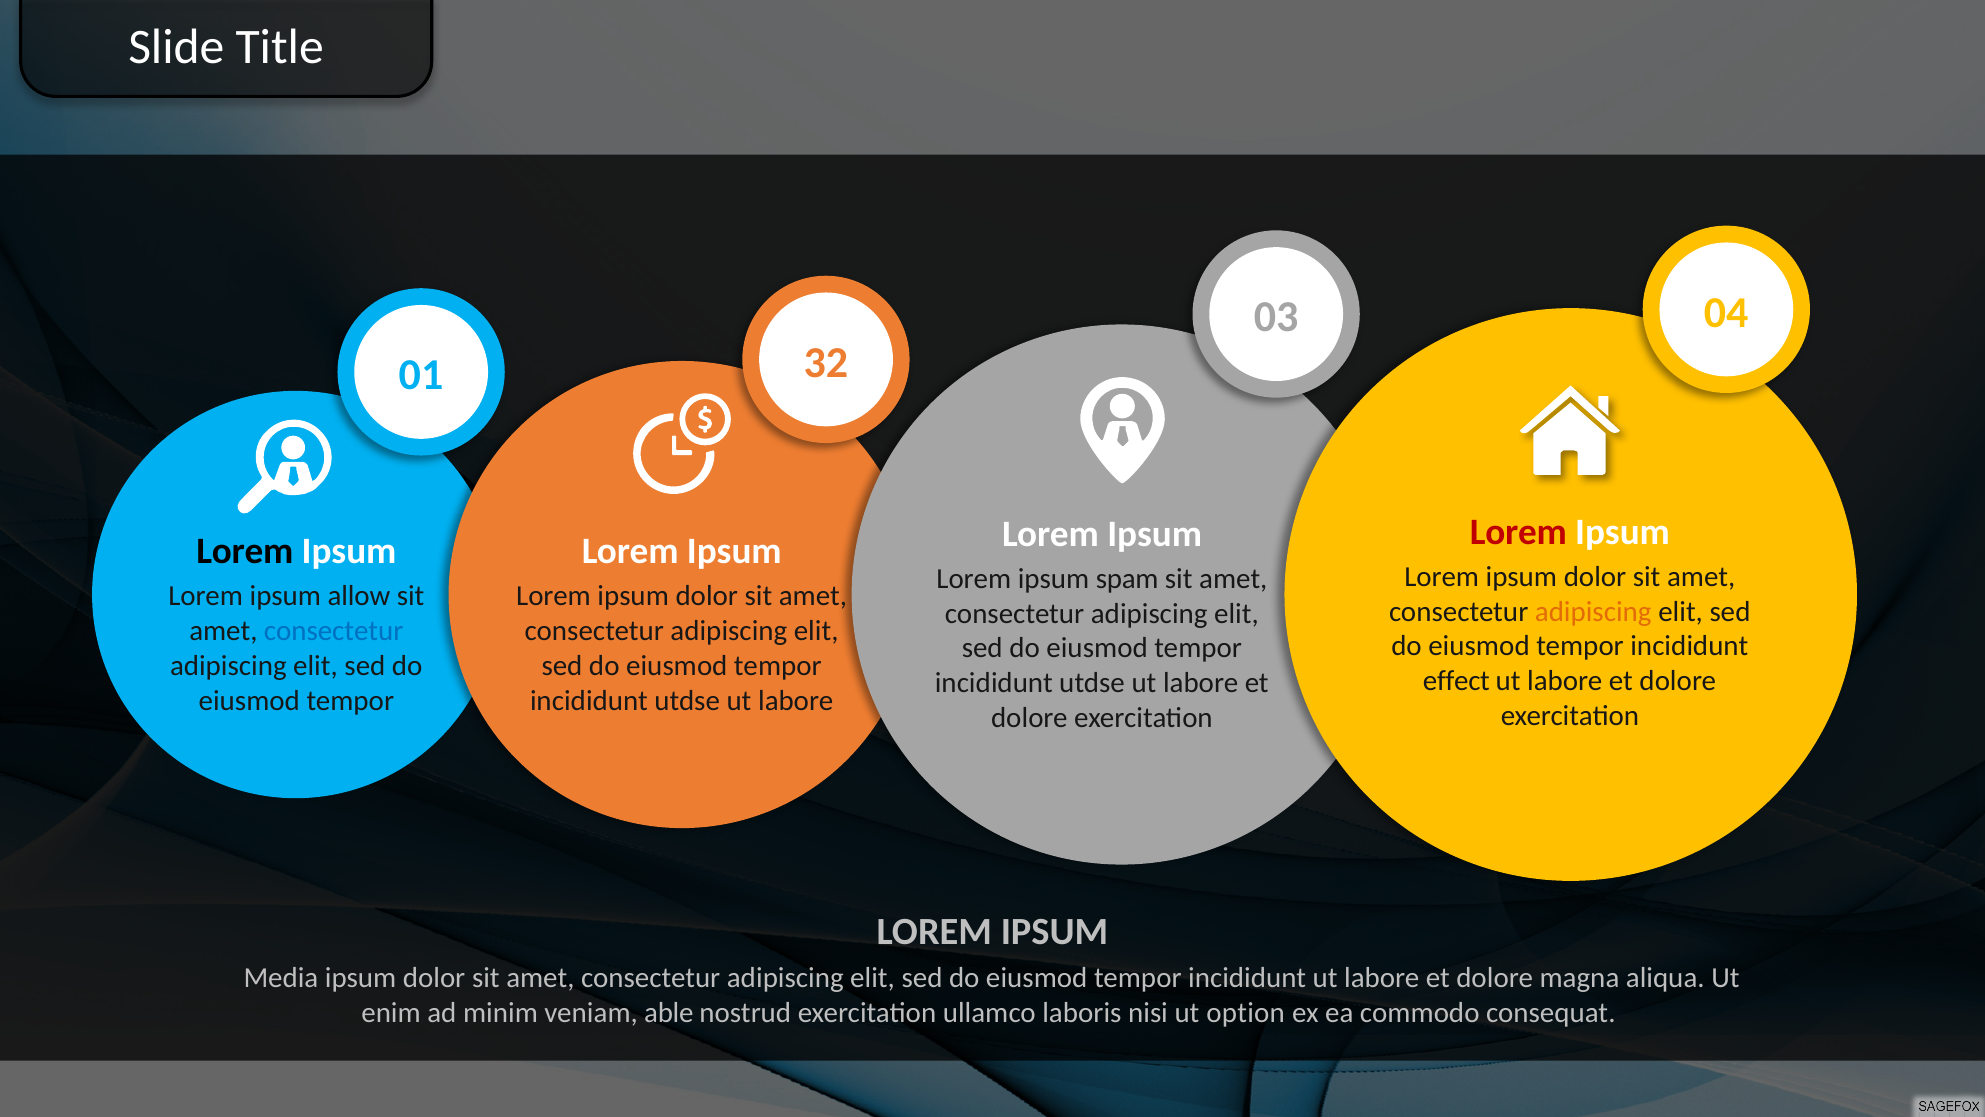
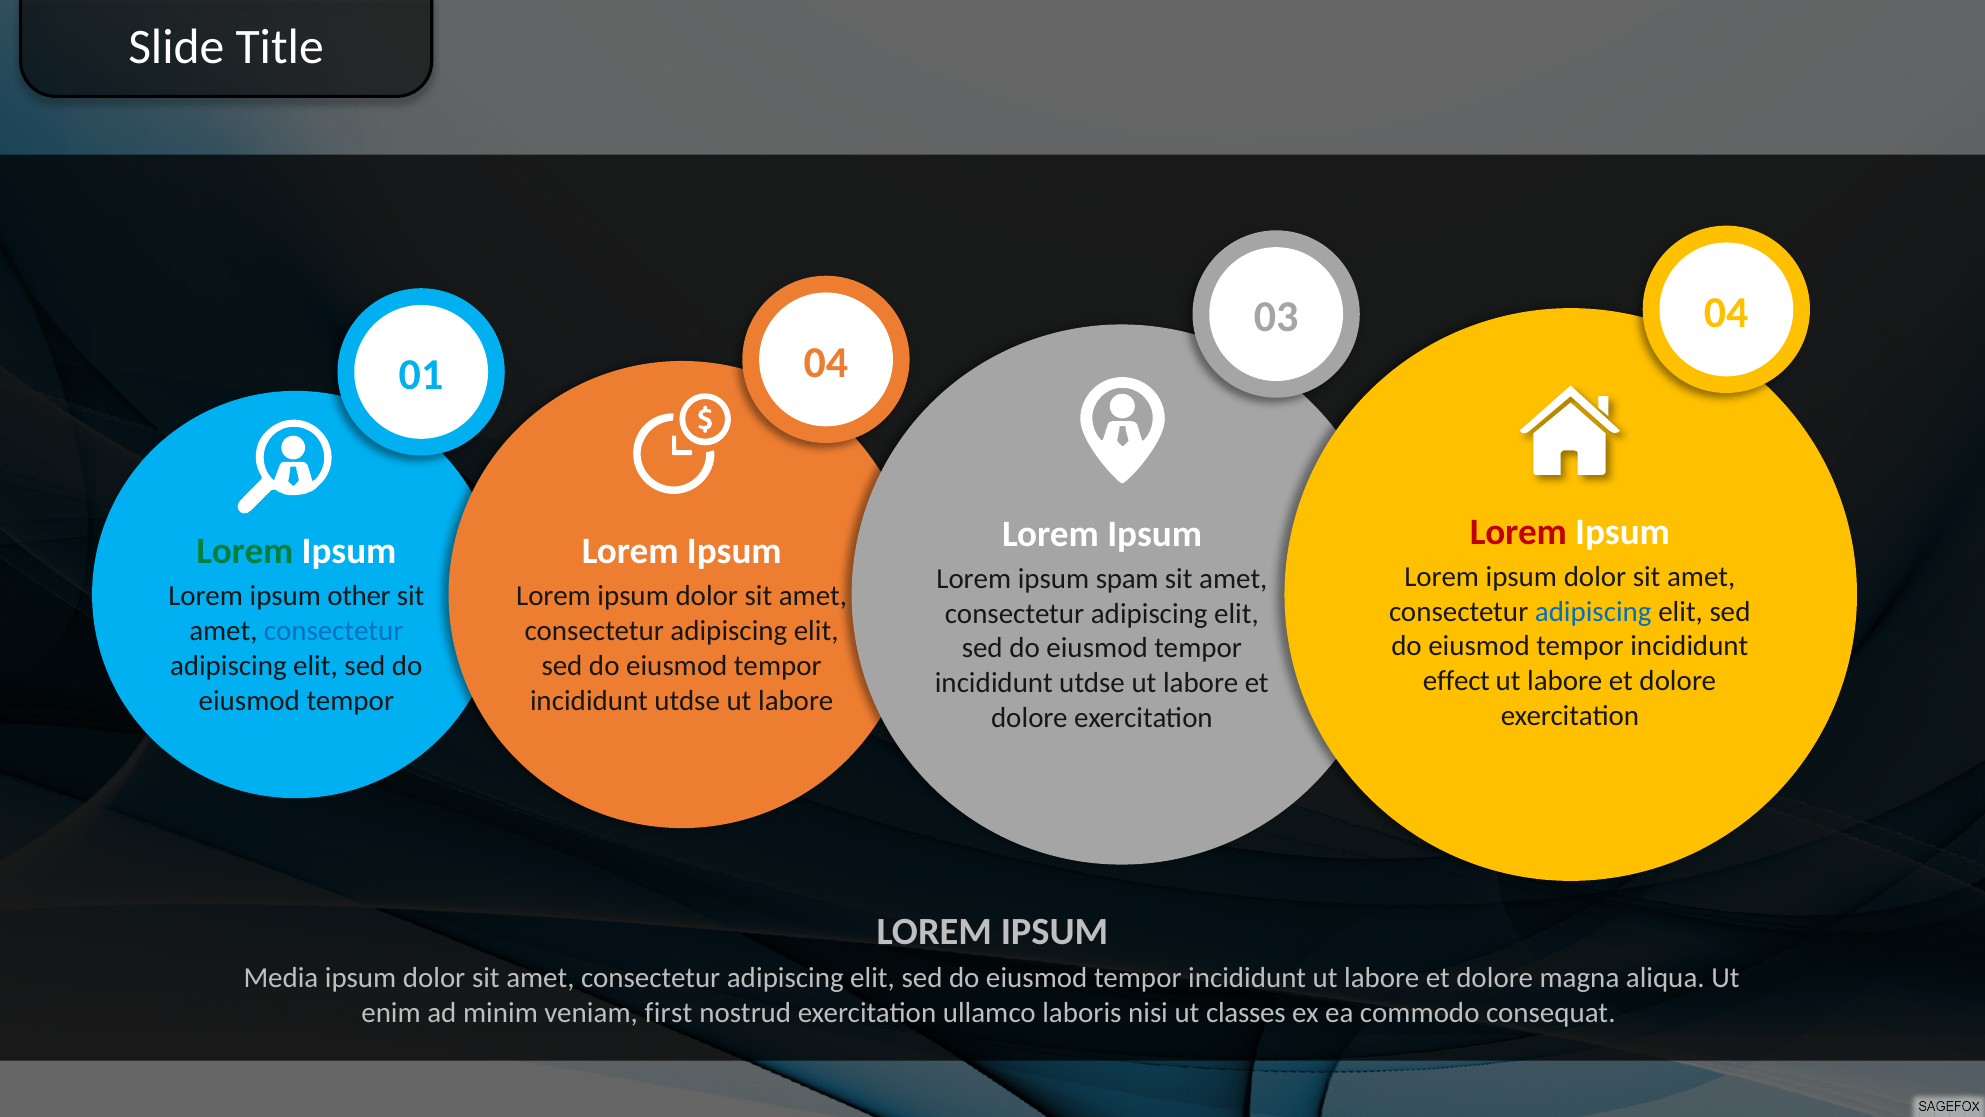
01 32: 32 -> 04 (826, 362)
Lorem colour: black -> green (245, 551)
allow: allow -> other (359, 596)
adipiscing colour: orange -> blue (1593, 611)
able: able -> first (669, 1012)
option: option -> classes (1246, 1012)
